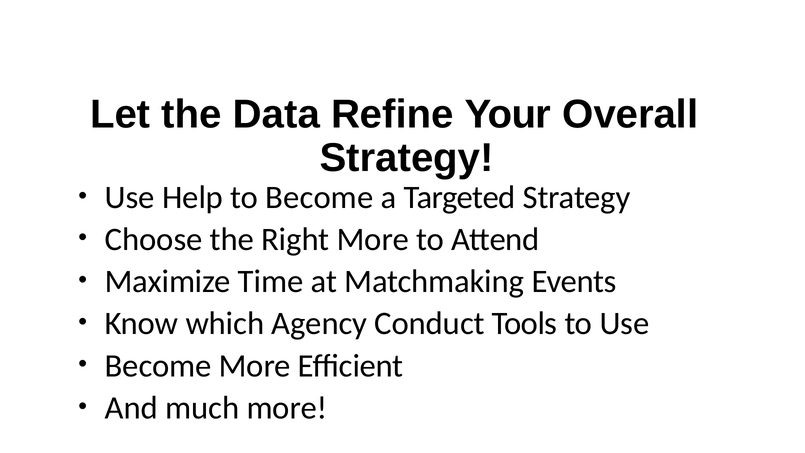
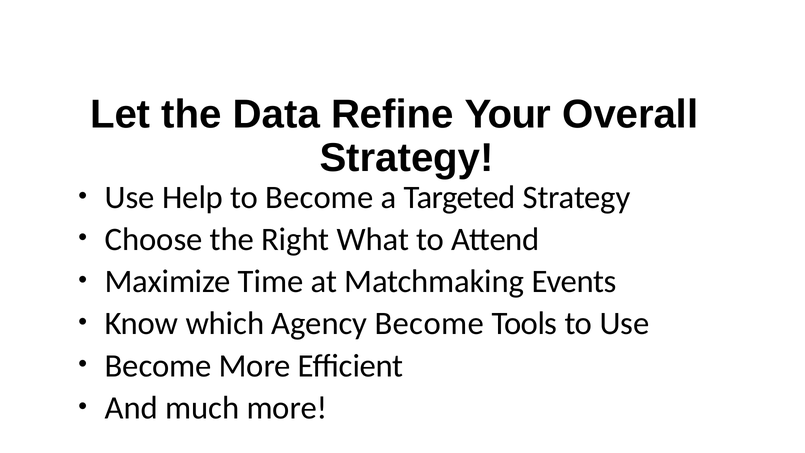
Right More: More -> What (373, 239)
Agency Conduct: Conduct -> Become (429, 323)
